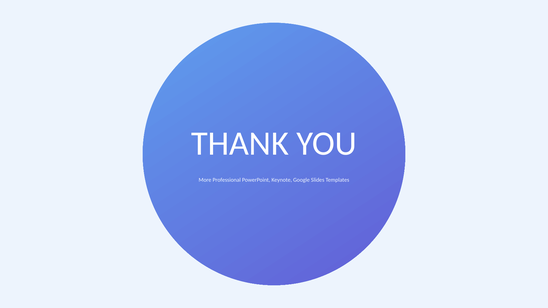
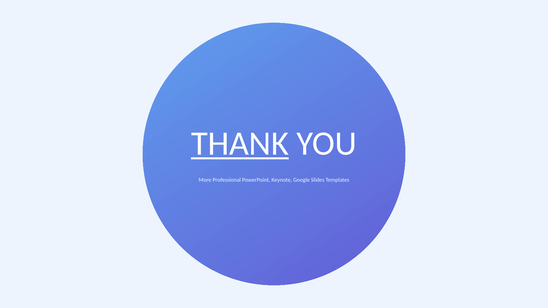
THANK underline: none -> present (240, 144)
